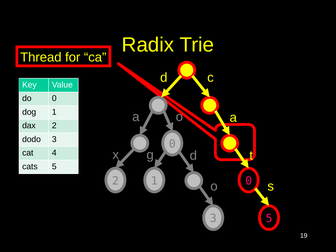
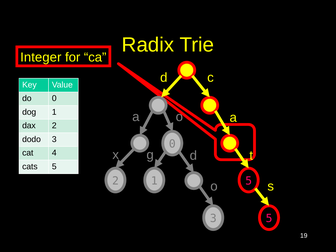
Thread: Thread -> Integer (41, 57)
o 0: 0 -> 5 (249, 181)
